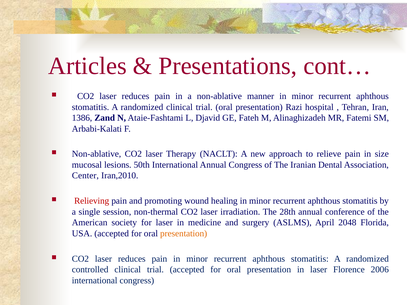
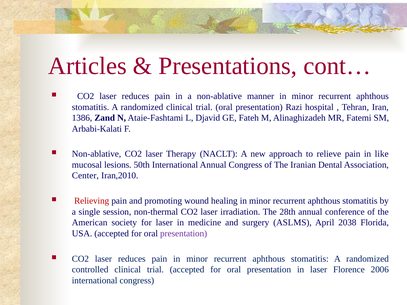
size: size -> like (382, 154)
2048: 2048 -> 2038 (347, 223)
presentation colour: orange -> purple (184, 234)
